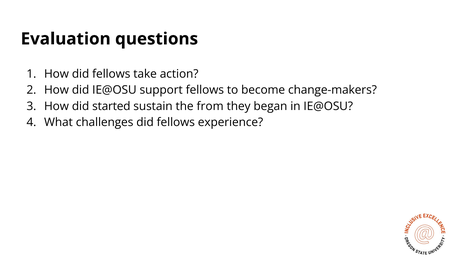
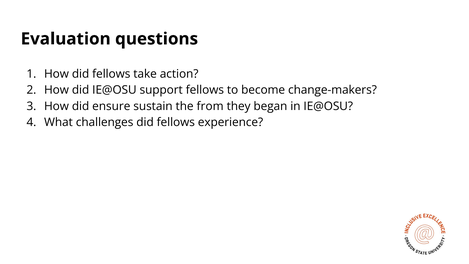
started: started -> ensure (111, 106)
